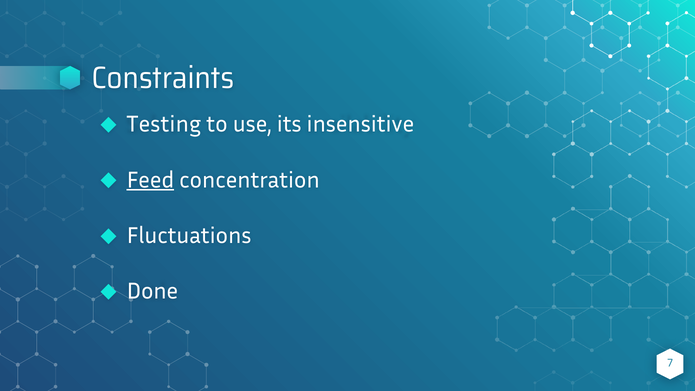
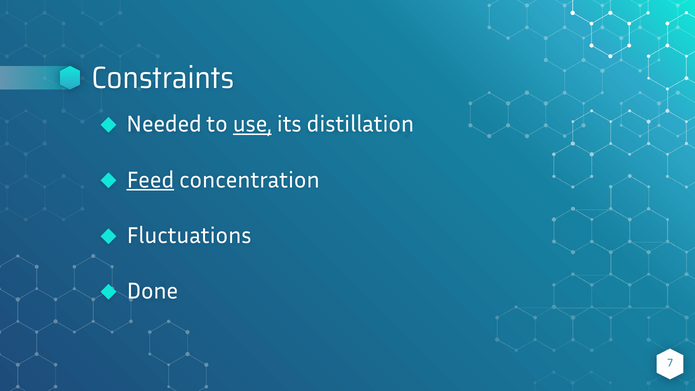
Testing: Testing -> Needed (164, 124)
use underline: none -> present (252, 124)
insensitive: insensitive -> distillation (360, 124)
